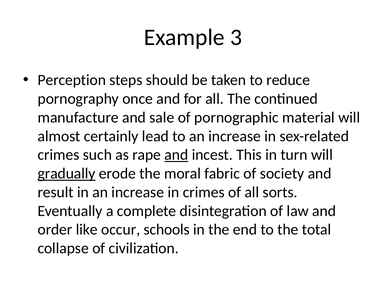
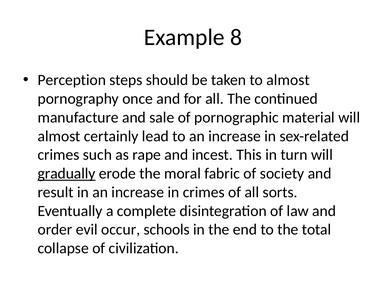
3: 3 -> 8 (236, 37)
to reduce: reduce -> almost (288, 80)
and underline: present -> none (176, 155)
like: like -> evil (87, 229)
